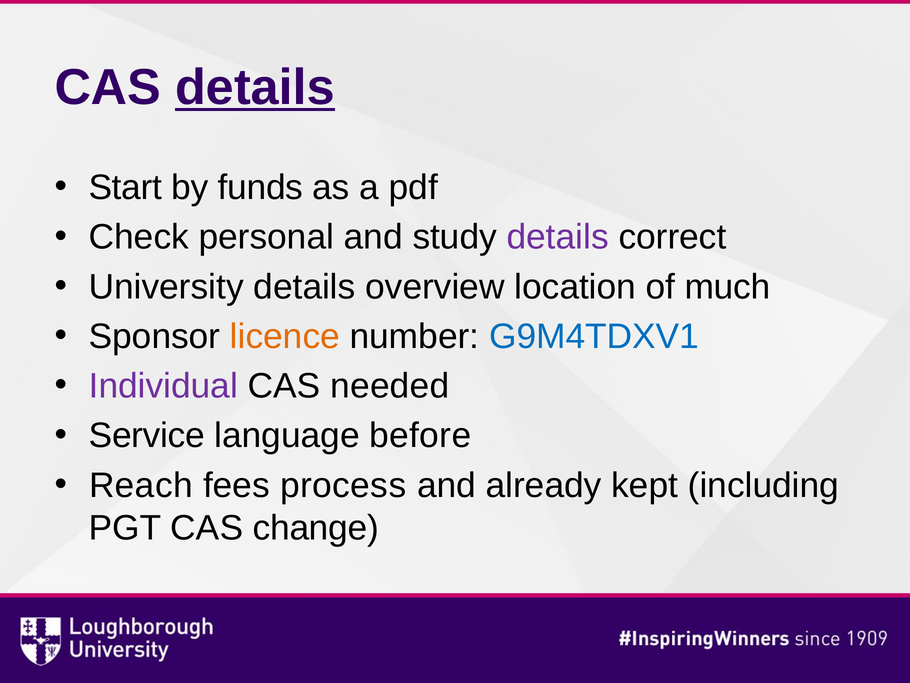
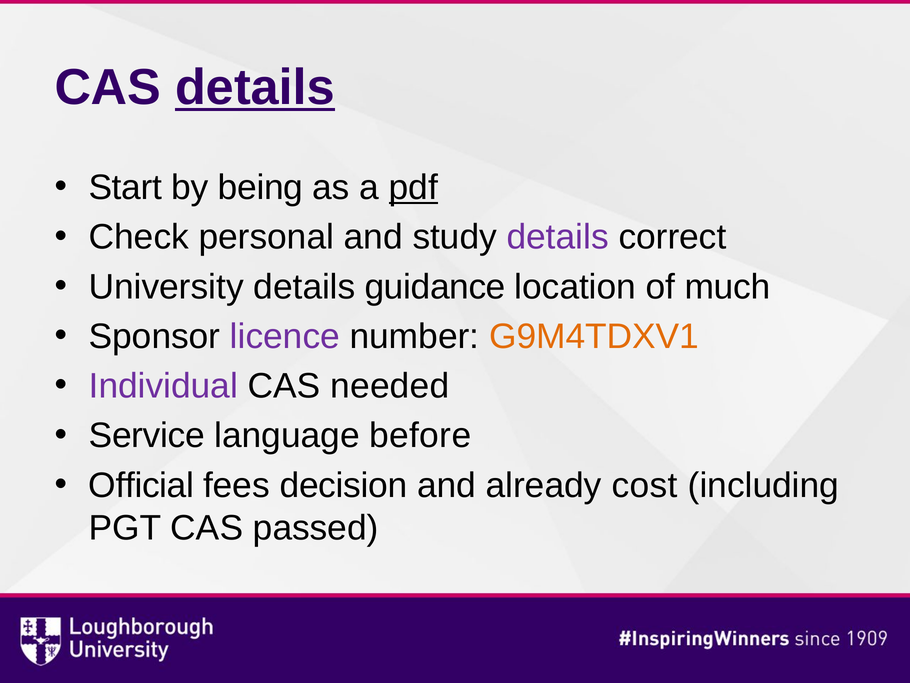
funds: funds -> being (261, 188)
pdf underline: none -> present (413, 188)
overview: overview -> guidance (435, 287)
licence colour: orange -> purple (285, 336)
G9M4TDXV1 colour: blue -> orange (594, 336)
Reach: Reach -> Official (141, 485)
process: process -> decision (344, 485)
kept: kept -> cost (645, 485)
change: change -> passed (316, 528)
